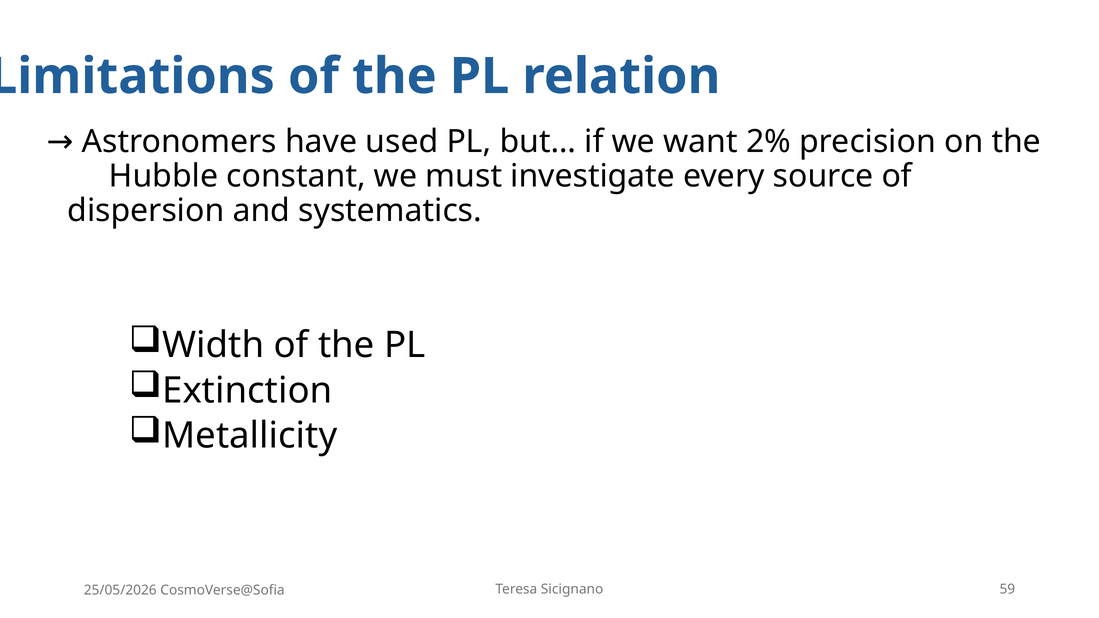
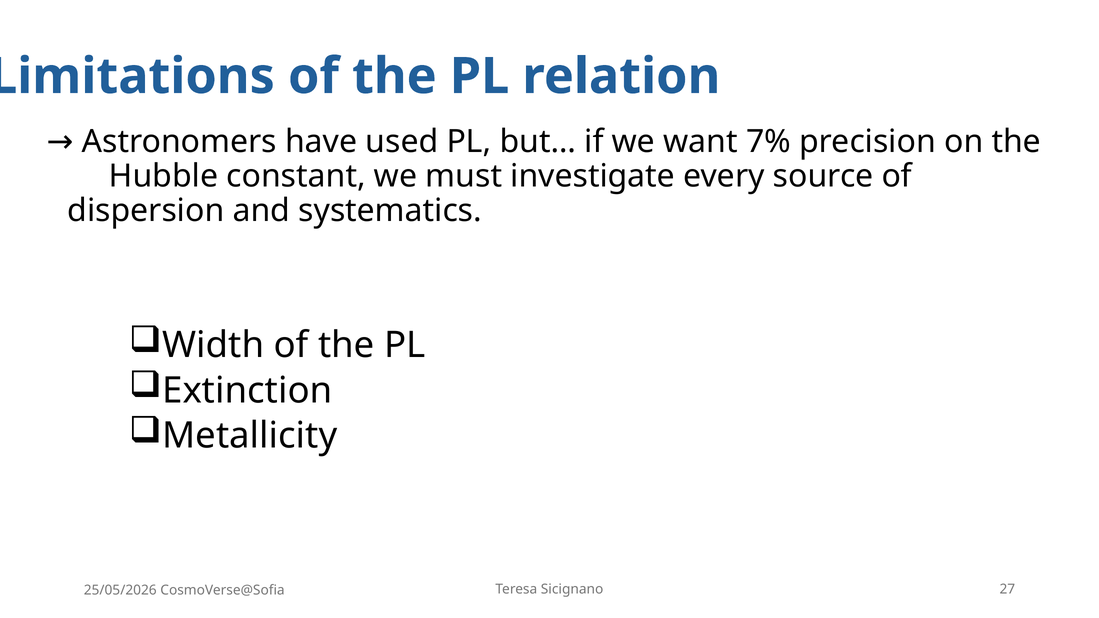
2%: 2% -> 7% (768, 142)
59: 59 -> 27 (1007, 589)
